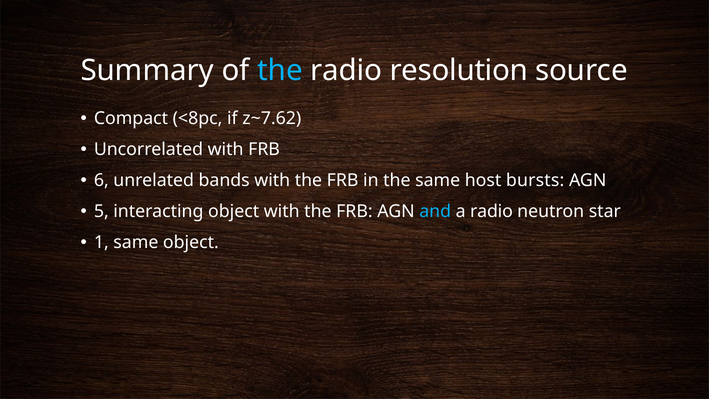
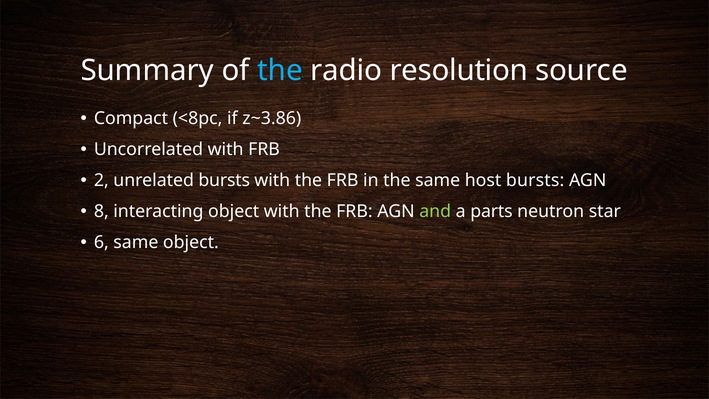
z~7.62: z~7.62 -> z~3.86 (272, 119)
6: 6 -> 2 (101, 180)
unrelated bands: bands -> bursts (224, 180)
5: 5 -> 8 (101, 211)
and colour: light blue -> light green (435, 211)
a radio: radio -> parts (491, 211)
1: 1 -> 6 (101, 242)
